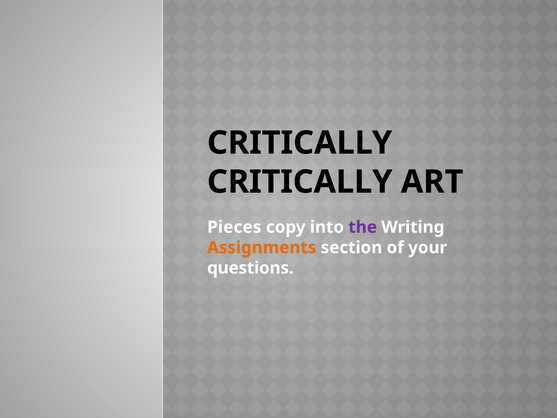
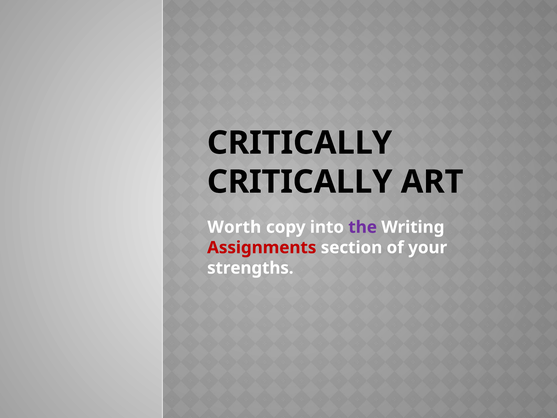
Pieces: Pieces -> Worth (234, 227)
Assignments colour: orange -> red (262, 247)
questions: questions -> strengths (250, 268)
